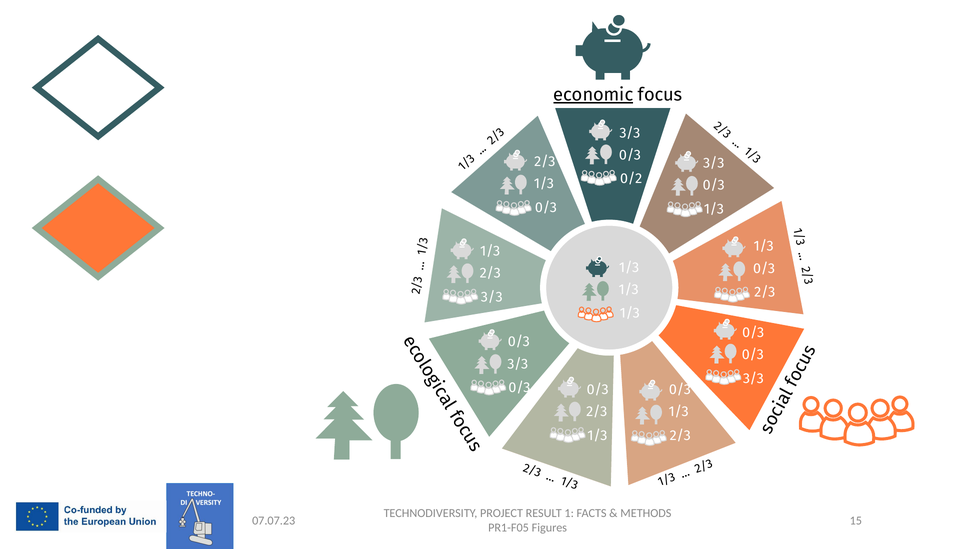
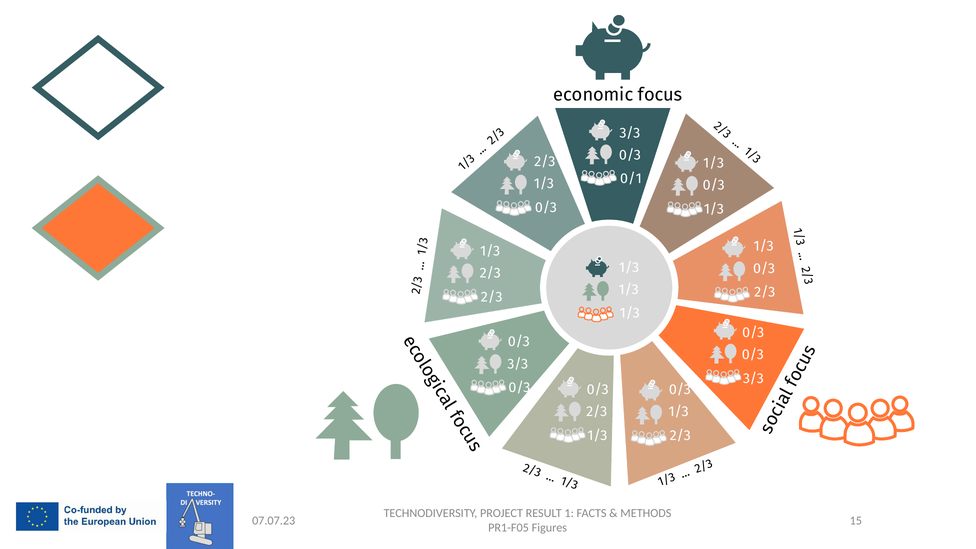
economic underline: present -> none (593, 95)
3/3: 3/3 -> 1/3 (714, 163)
0/2: 0/2 -> 0/1 (631, 179)
3/3: 3/3 -> 2/3 (492, 297)
